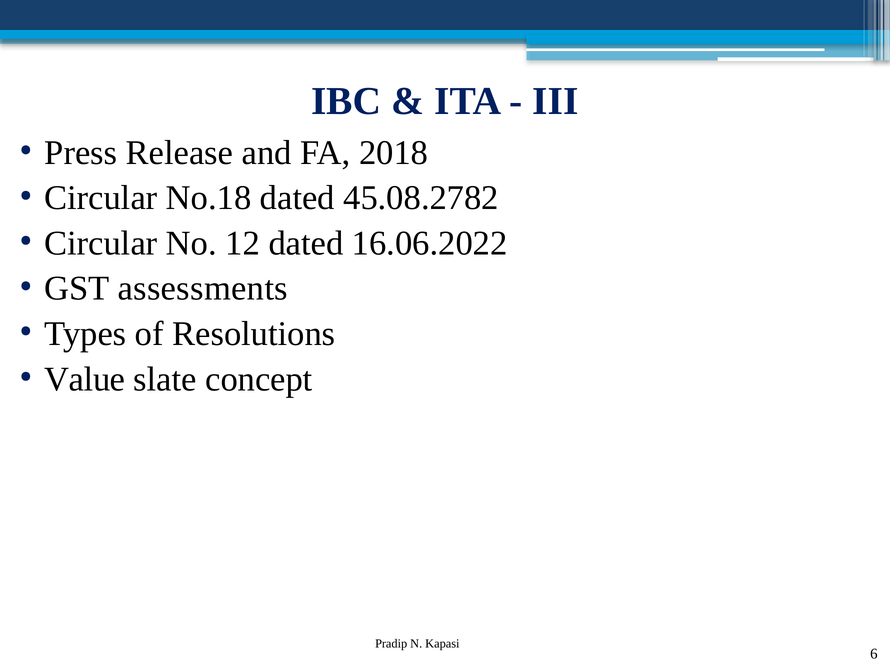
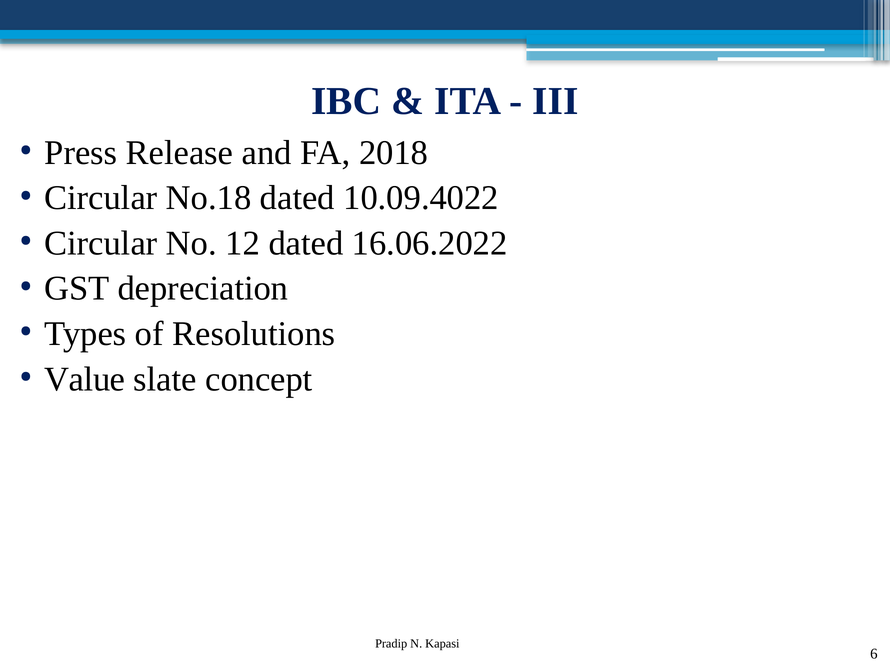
45.08.2782: 45.08.2782 -> 10.09.4022 (421, 198)
assessments: assessments -> depreciation (203, 288)
